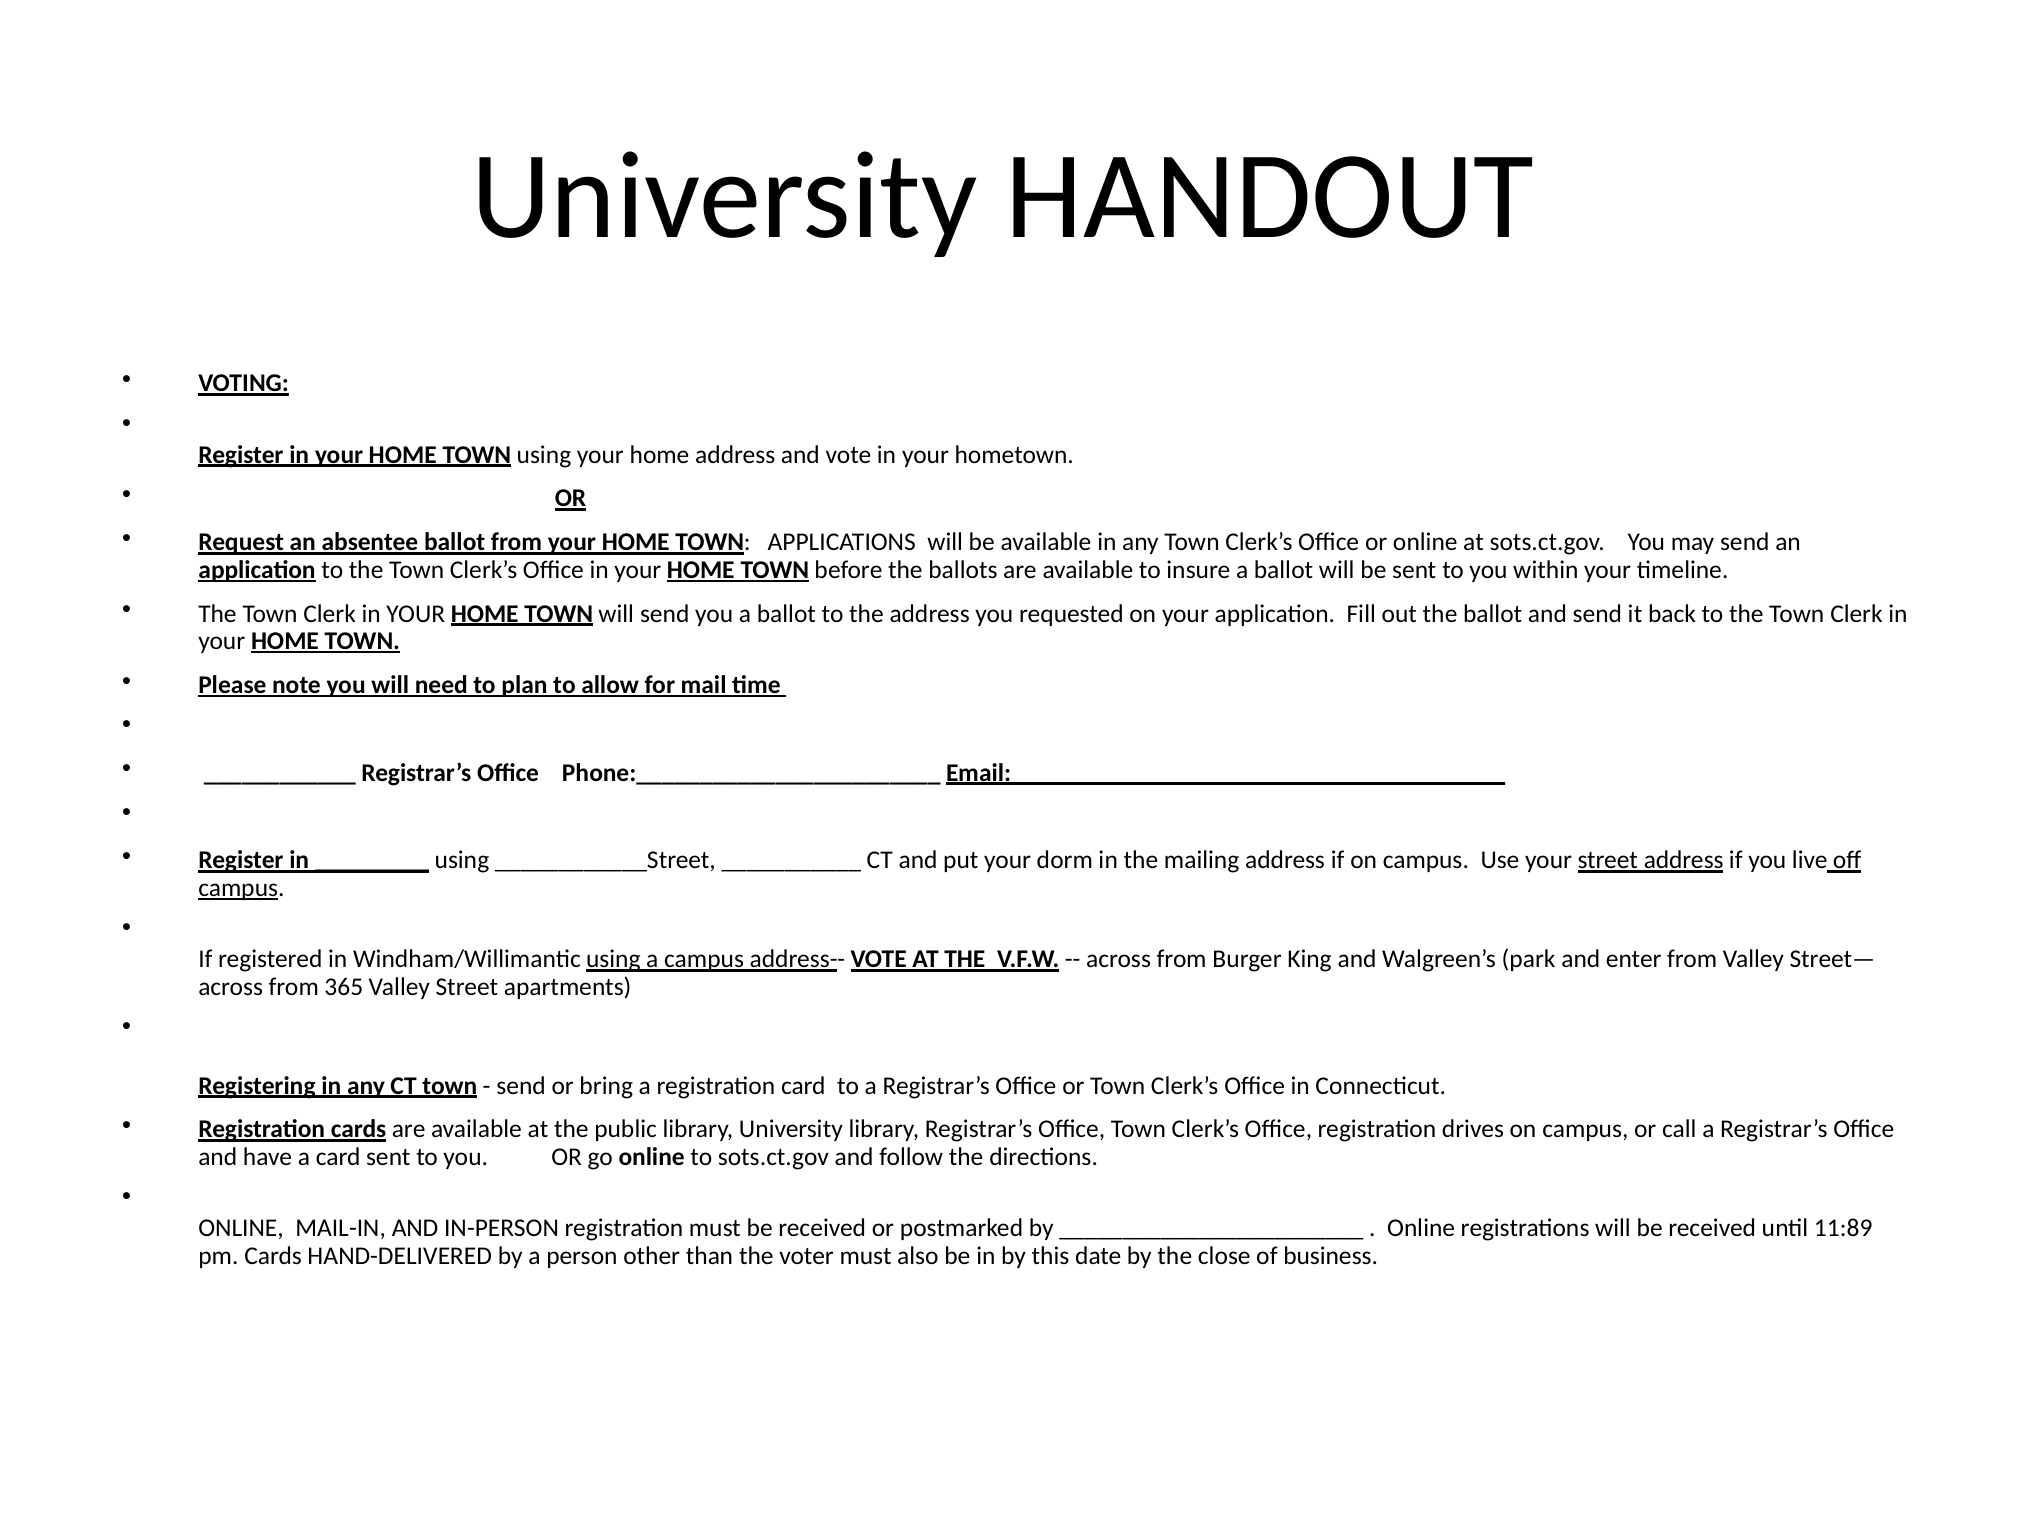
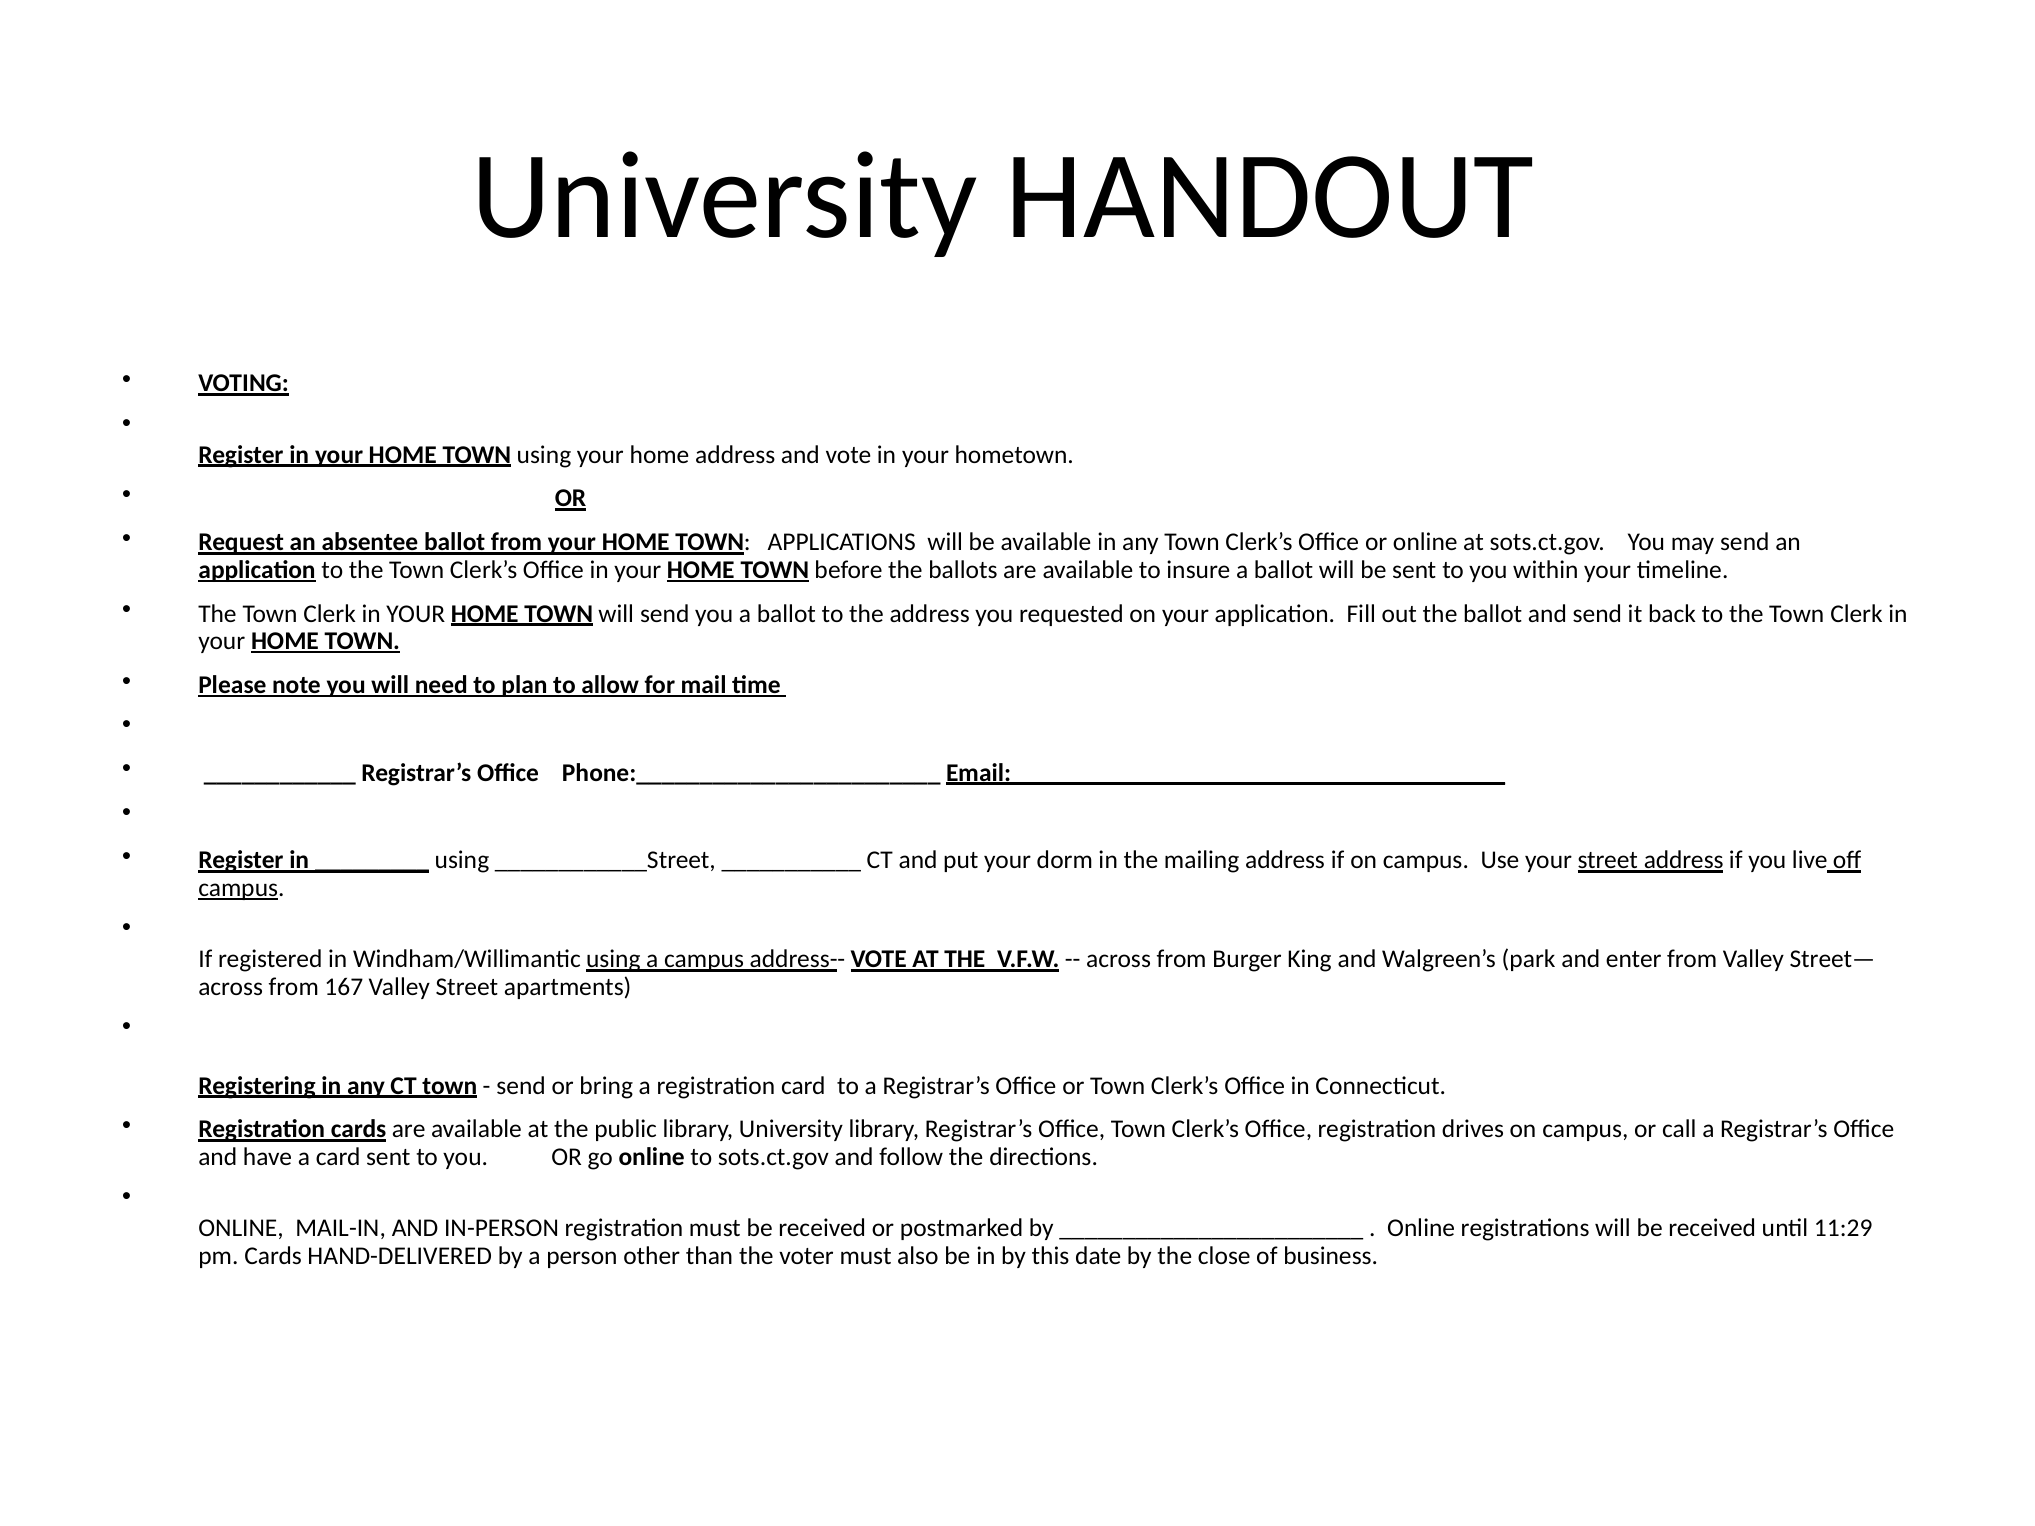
365: 365 -> 167 (344, 987)
11:89: 11:89 -> 11:29 (1843, 1229)
